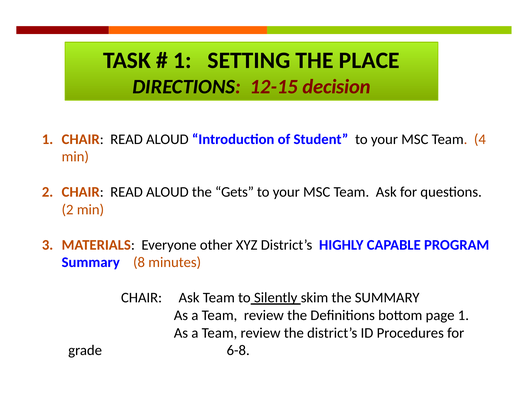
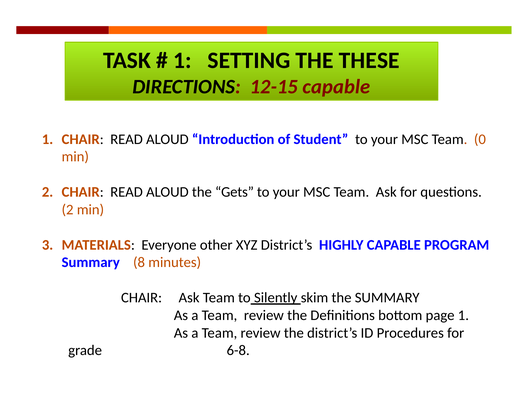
PLACE: PLACE -> THESE (369, 60)
12-15 decision: decision -> capable (336, 87)
4: 4 -> 0 (480, 139)
